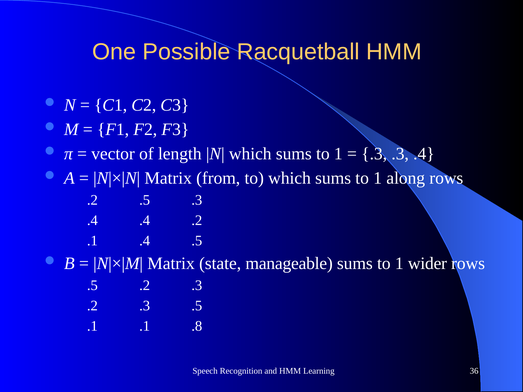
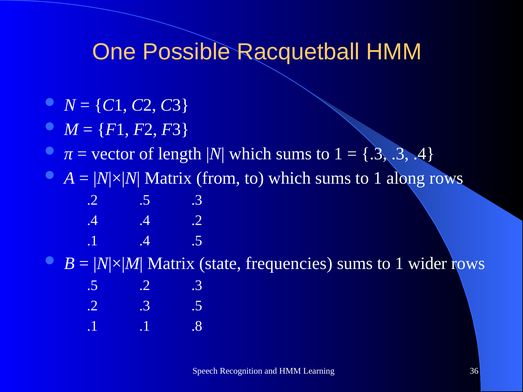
manageable: manageable -> frequencies (289, 264)
